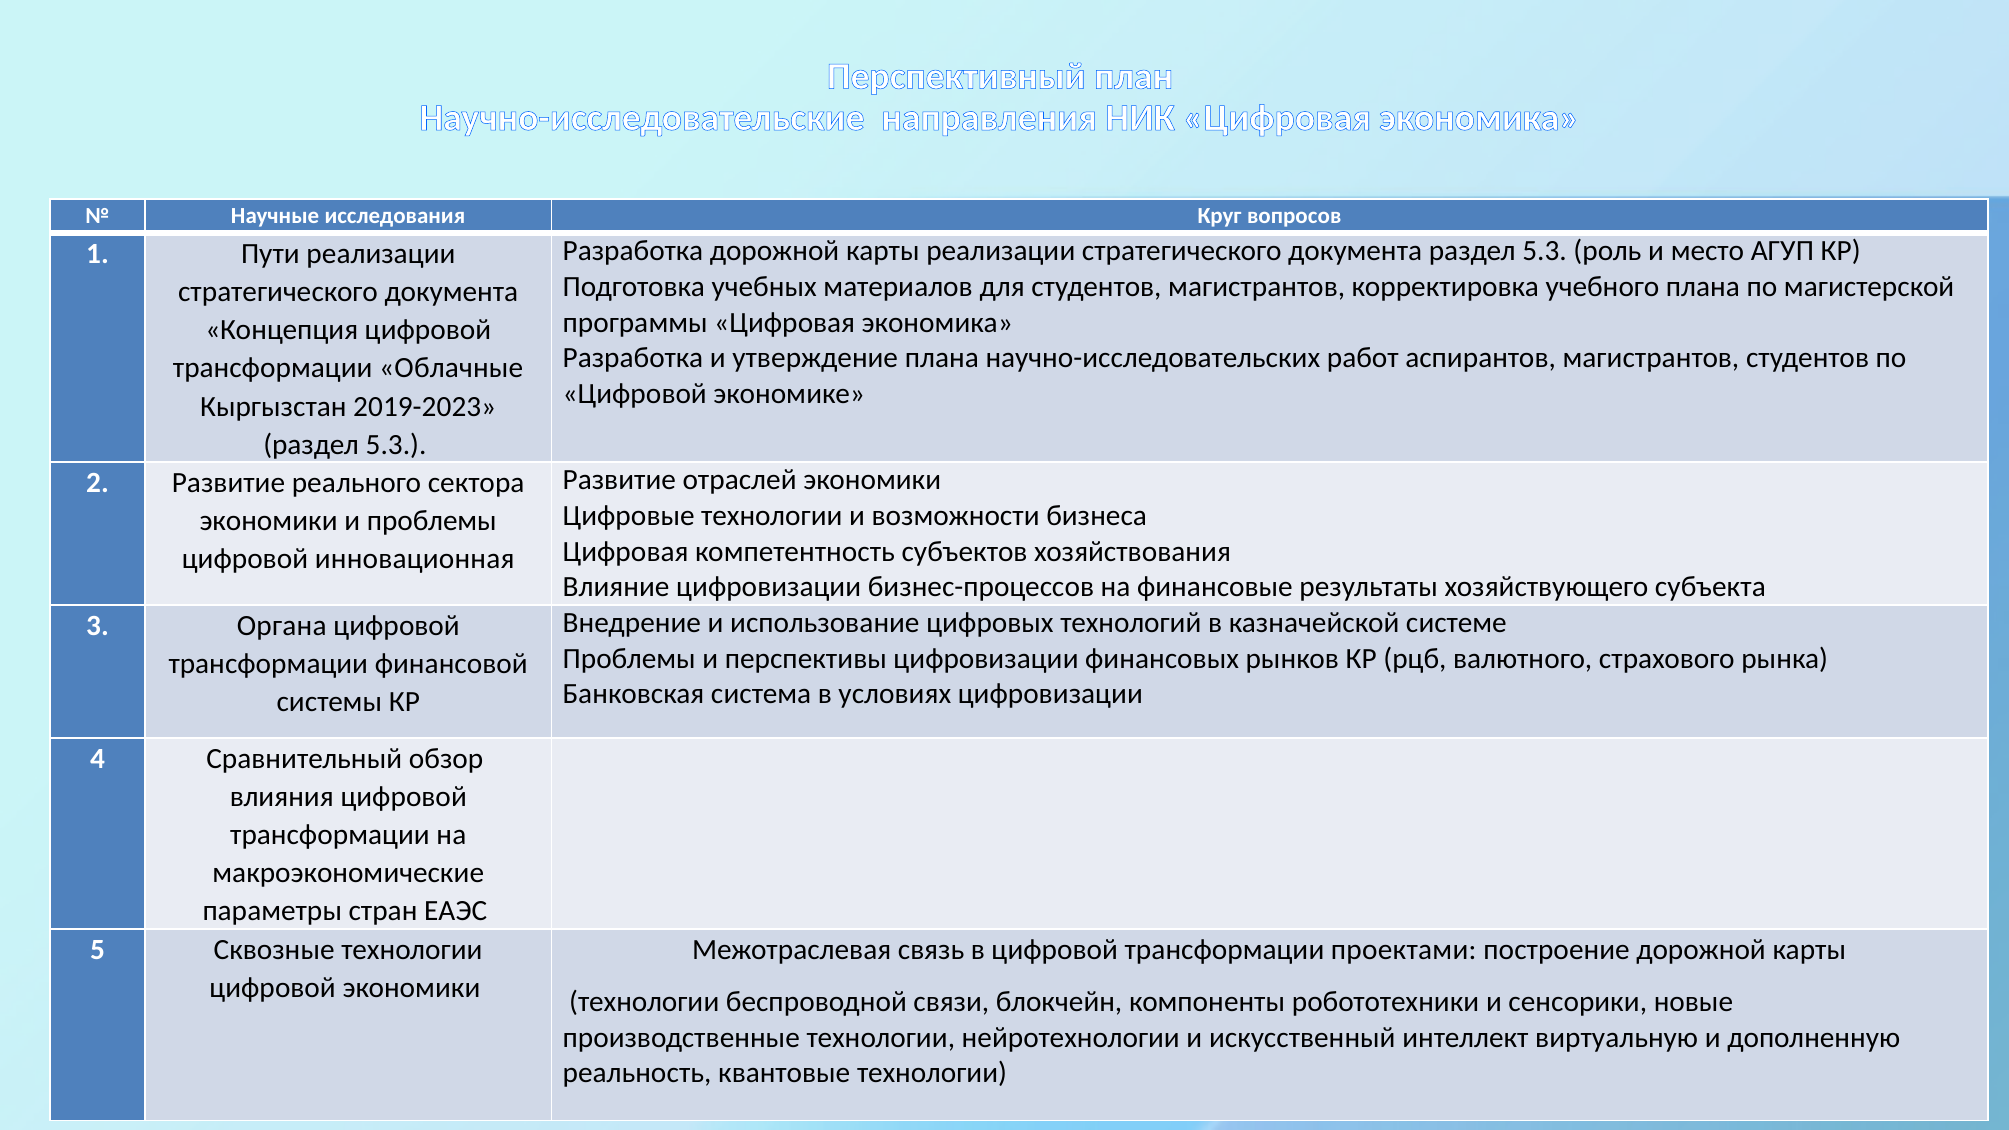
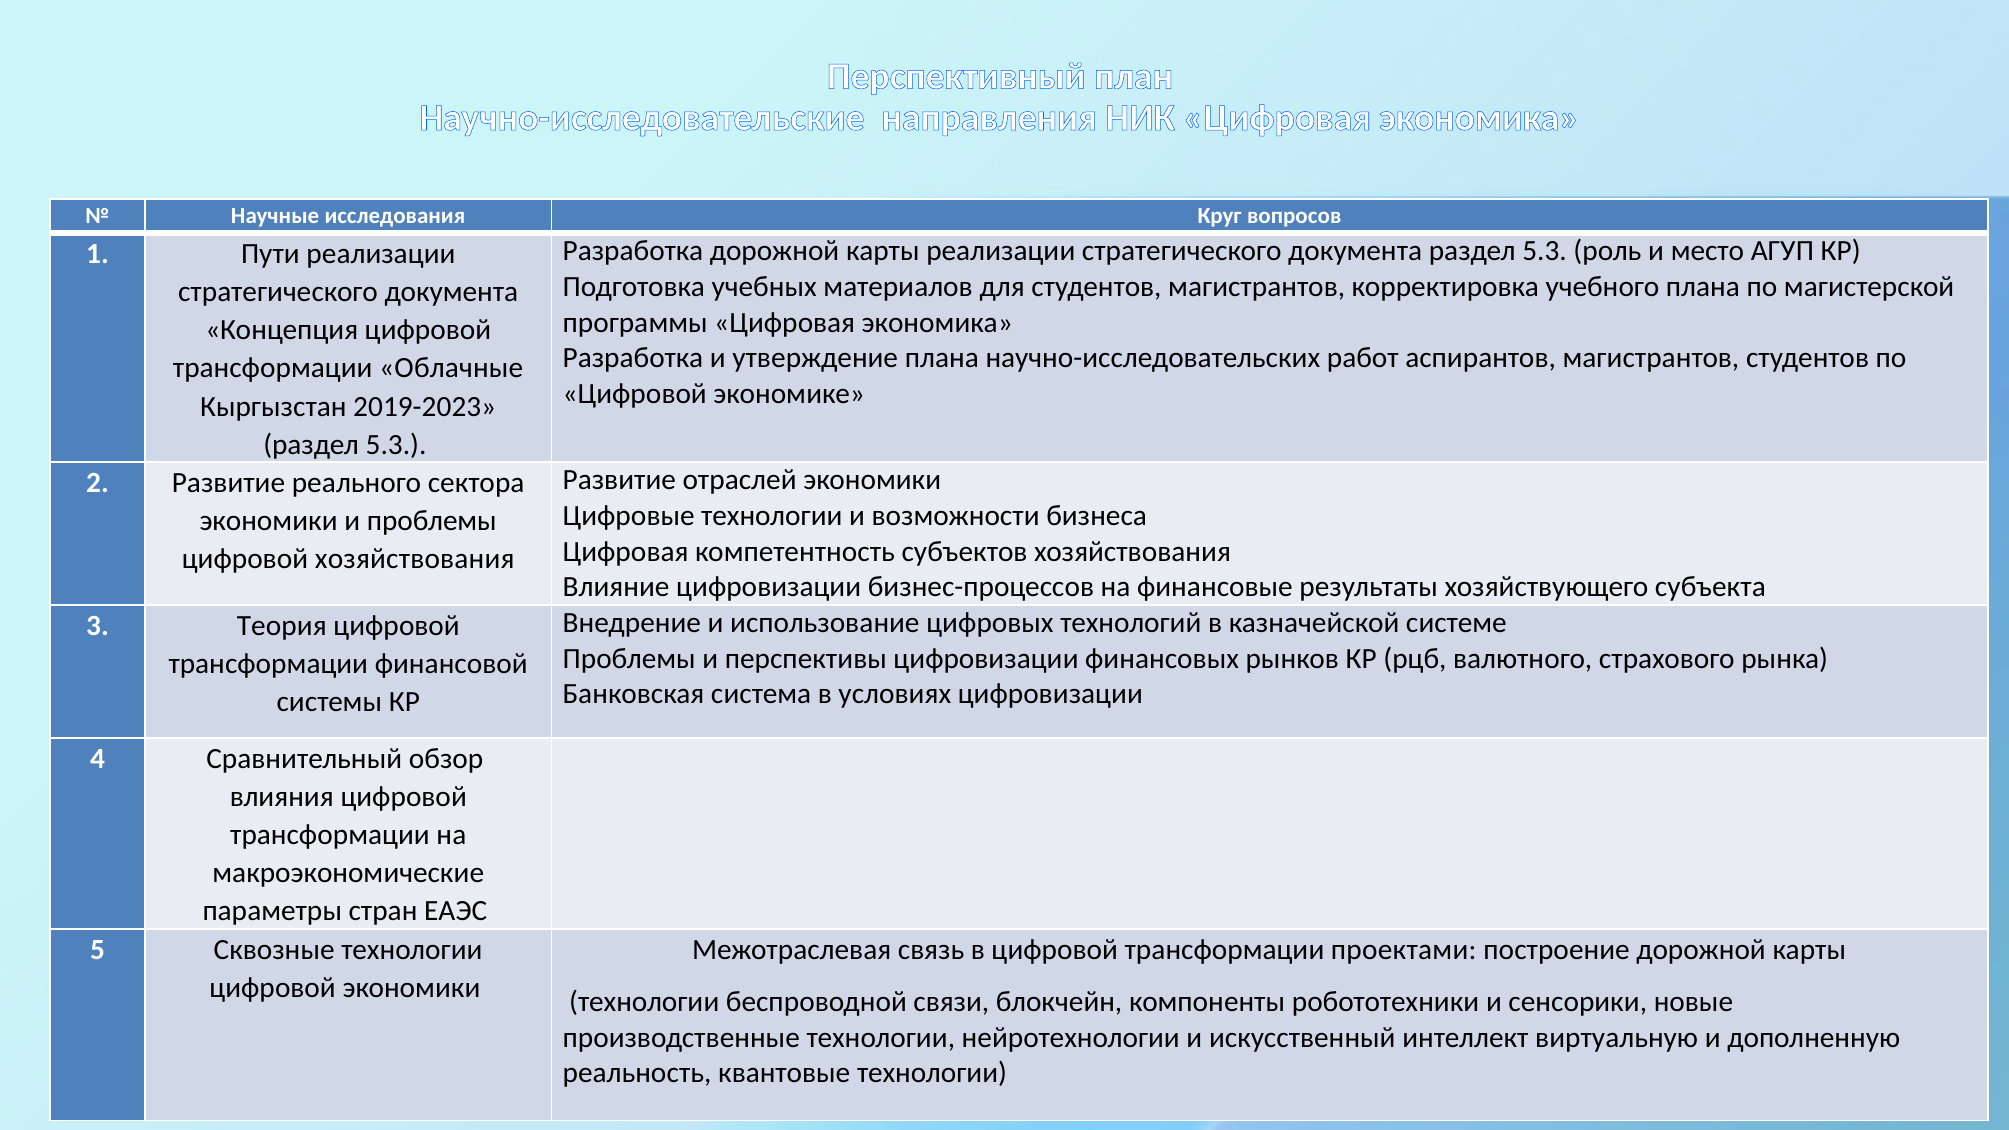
цифровой инновационная: инновационная -> хозяйствования (415, 559)
Органа: Органа -> Теория (282, 625)
